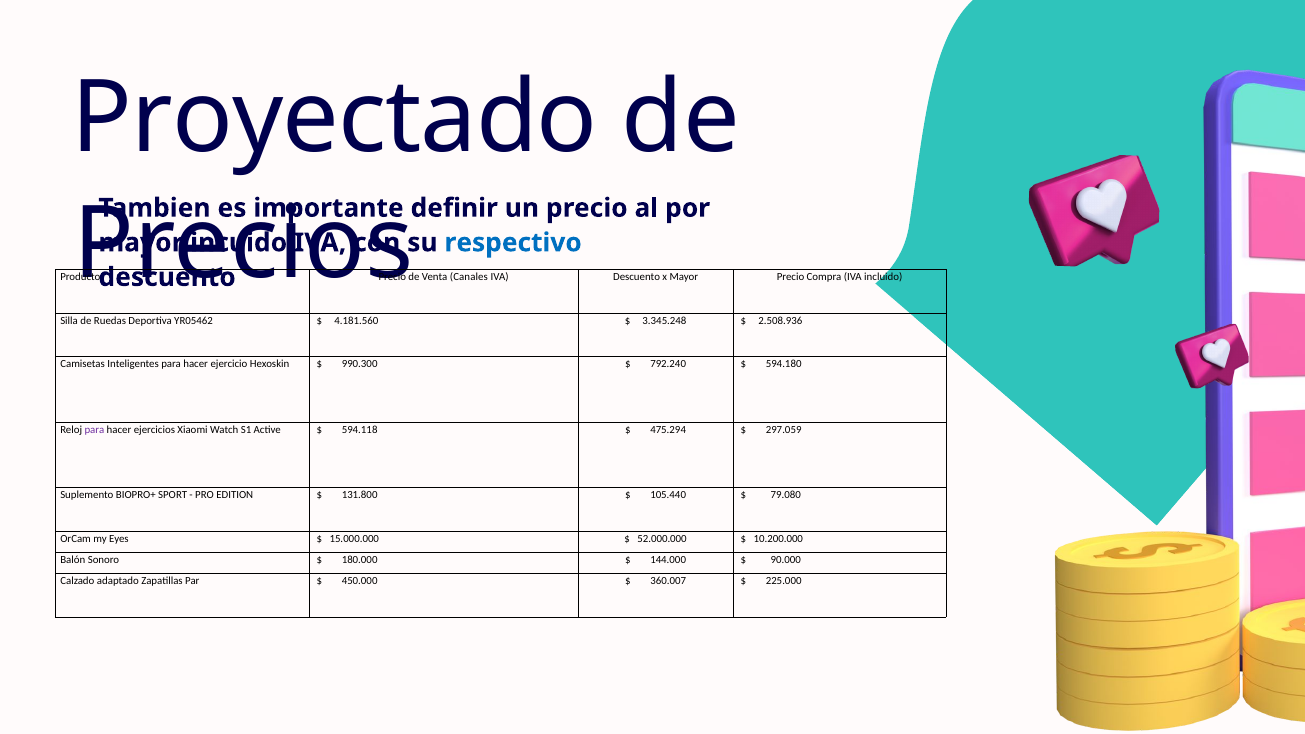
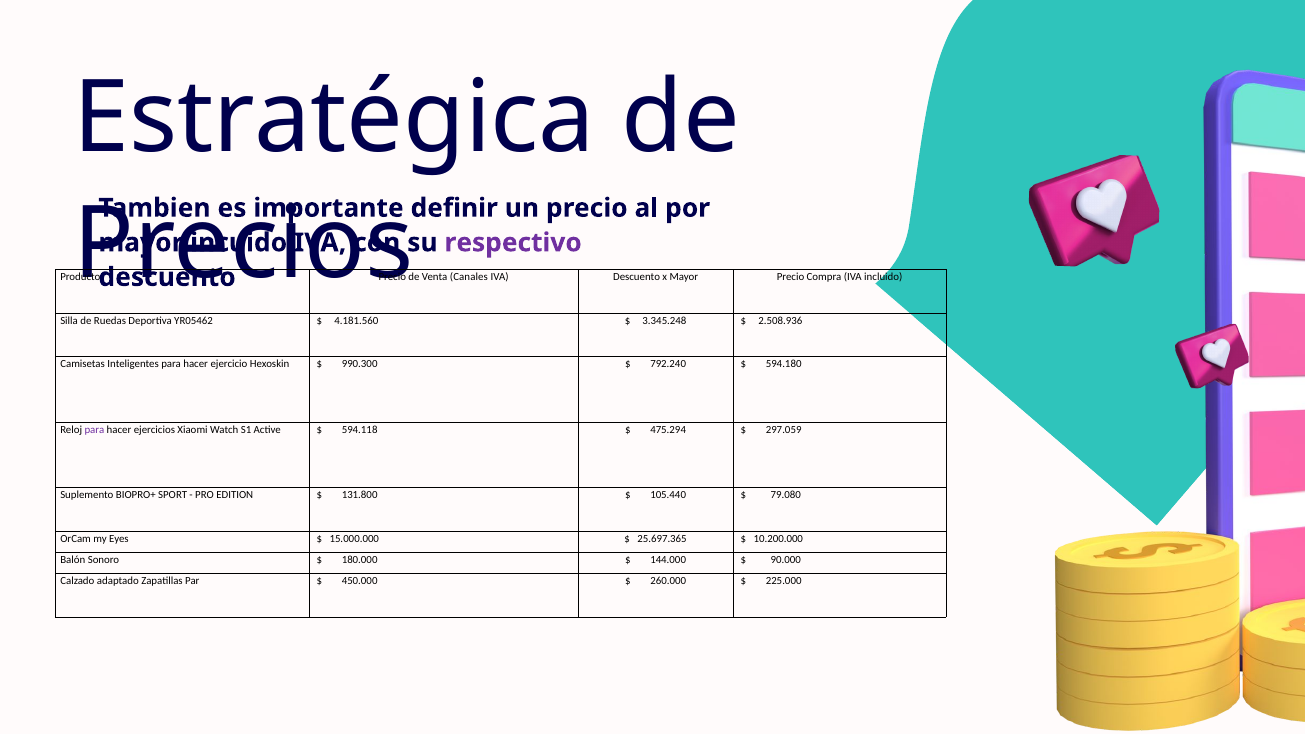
Proyectado: Proyectado -> Estratégica (334, 118)
respectivo colour: blue -> purple (513, 243)
52.000.000: 52.000.000 -> 25.697.365 (662, 539)
360.007: 360.007 -> 260.000 (668, 581)
